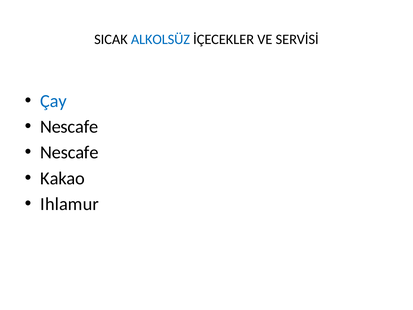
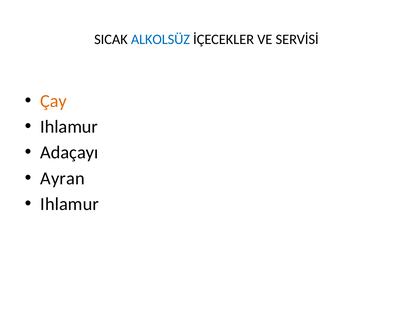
Çay colour: blue -> orange (54, 101)
Nescafe: Nescafe -> Ihlamur (69, 127)
Nescafe: Nescafe -> Adaçayı (69, 152)
Kakao: Kakao -> Ayran (62, 178)
